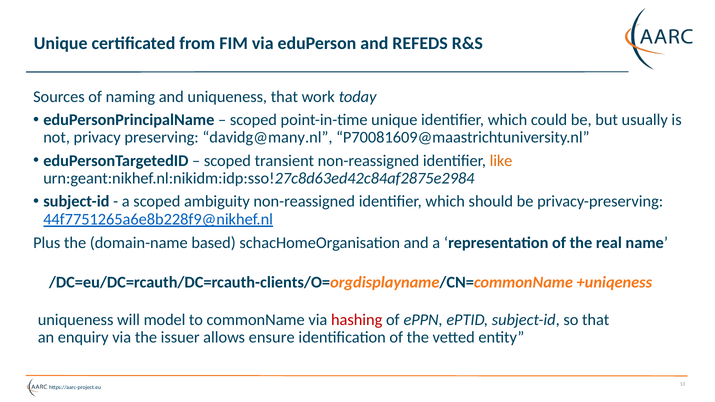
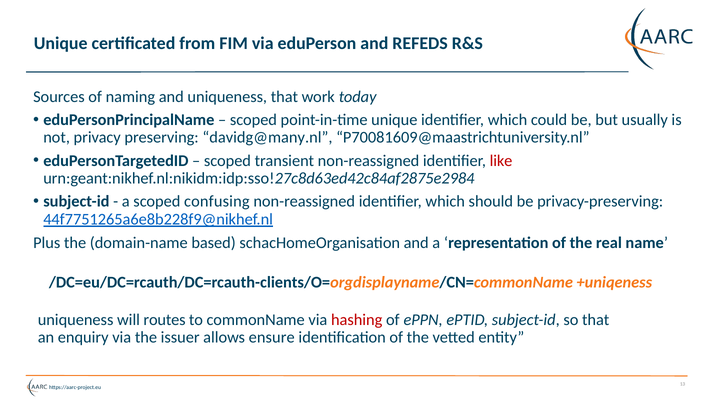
like colour: orange -> red (501, 161)
ambiguity: ambiguity -> confusing (217, 202)
model: model -> routes (165, 320)
